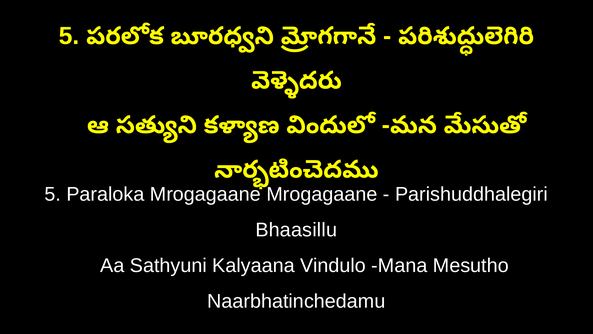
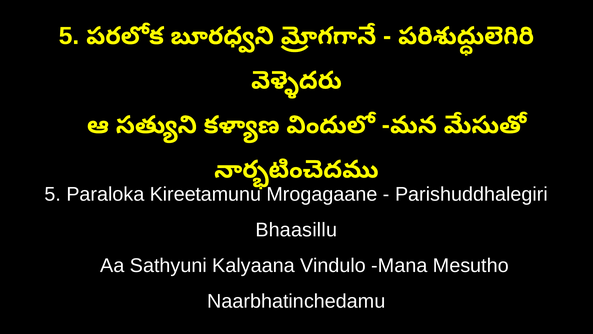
Paraloka Mrogagaane: Mrogagaane -> Kireetamunu (205, 194)
